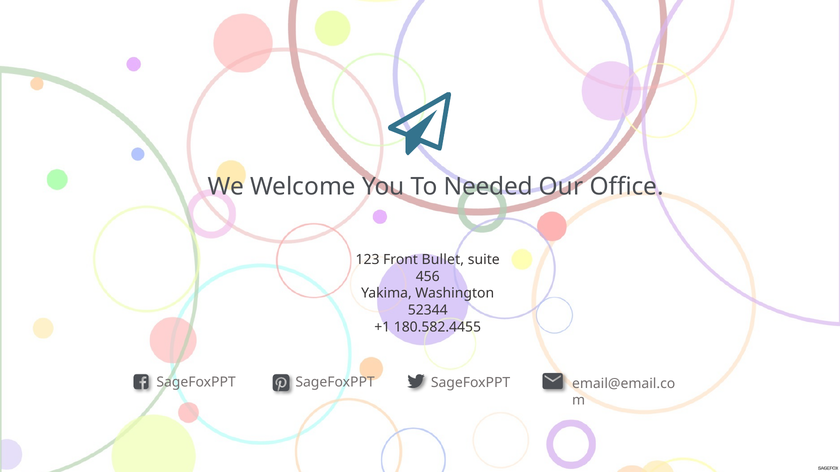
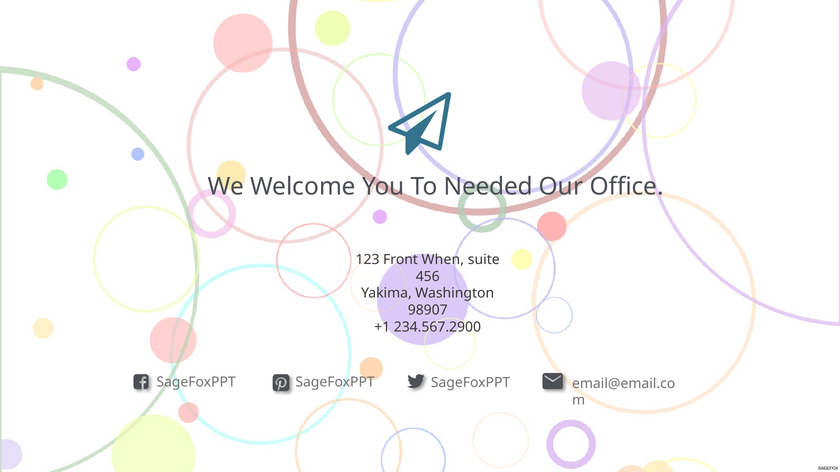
Bullet: Bullet -> When (443, 260)
52344: 52344 -> 98907 (428, 310)
180.582.4455: 180.582.4455 -> 234.567.2900 (437, 327)
